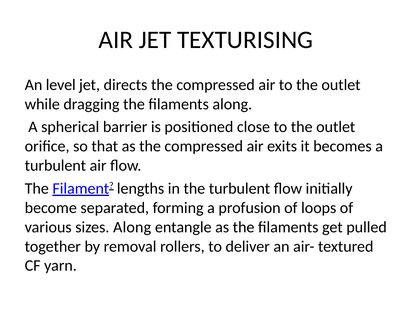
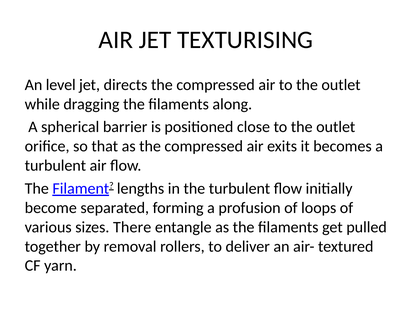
sizes Along: Along -> There (132, 227)
